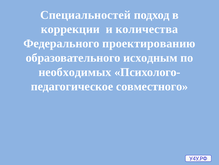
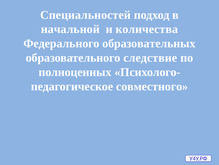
коррекции: коррекции -> начальной (70, 29)
проектированию: проектированию -> образовательных (149, 43)
исходным: исходным -> следствие (150, 58)
необходимых: необходимых -> полноценных (75, 72)
